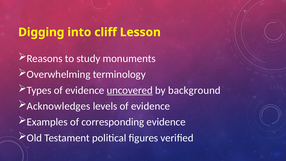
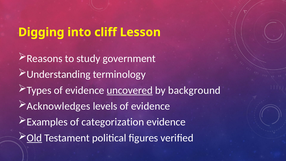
monuments: monuments -> government (129, 59)
Overwhelming: Overwhelming -> Understanding (59, 74)
corresponding: corresponding -> categorization (113, 122)
Old underline: none -> present (34, 138)
